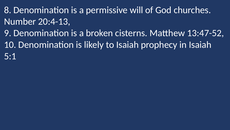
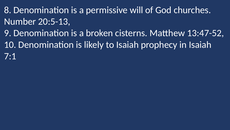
20:4-13: 20:4-13 -> 20:5-13 (54, 21)
5:1: 5:1 -> 7:1 (10, 56)
